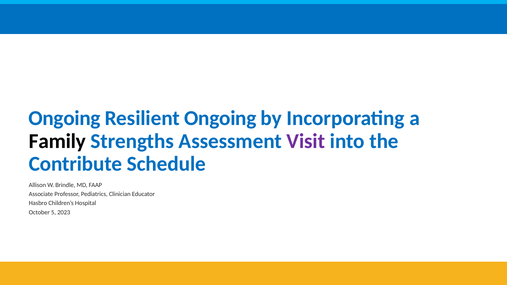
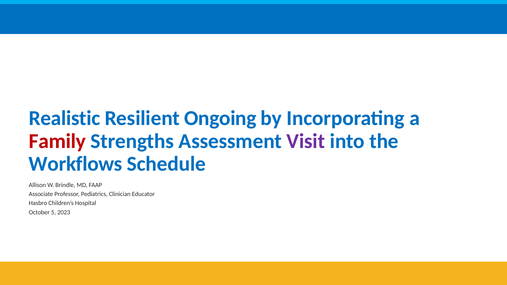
Ongoing: Ongoing -> Realistic (65, 118)
Family colour: black -> red (57, 141)
Contribute: Contribute -> Workflows (76, 164)
